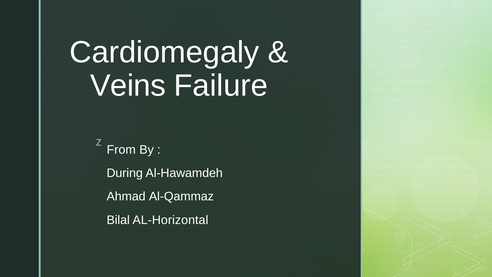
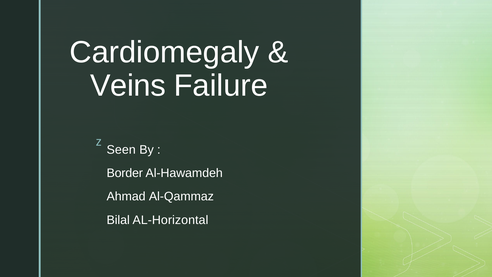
From: From -> Seen (121, 150)
During: During -> Border (125, 173)
